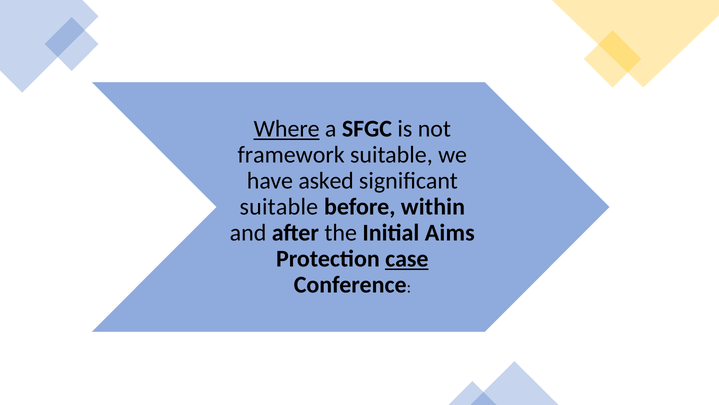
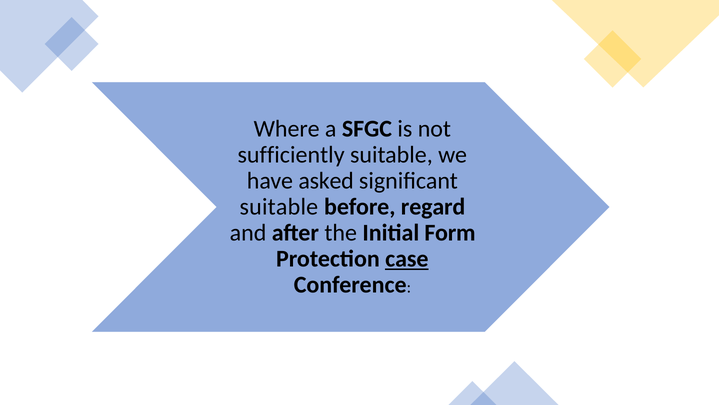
Where underline: present -> none (287, 129)
framework: framework -> sufficiently (291, 155)
within: within -> regard (433, 207)
Aims: Aims -> Form (450, 232)
